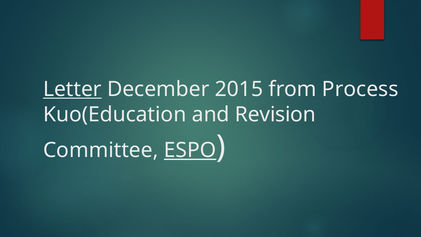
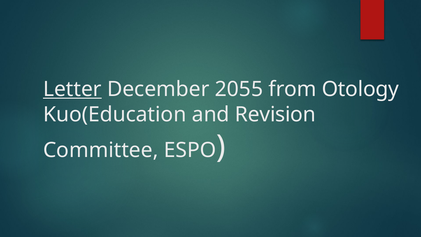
2015: 2015 -> 2055 (239, 89)
Process: Process -> Otology (360, 89)
ESPO underline: present -> none (190, 150)
